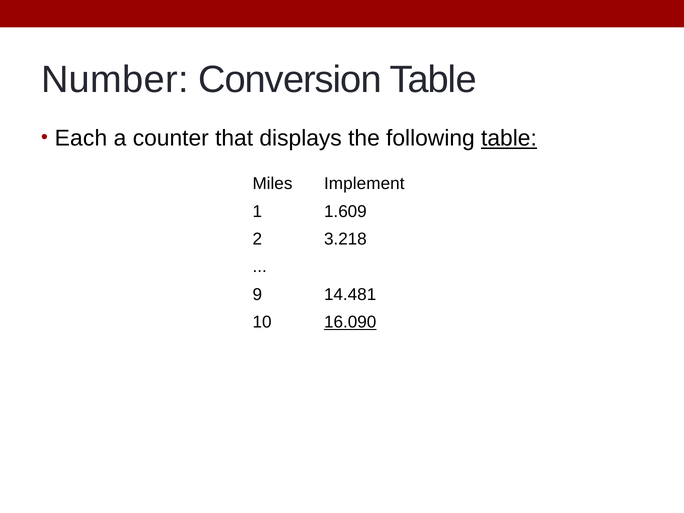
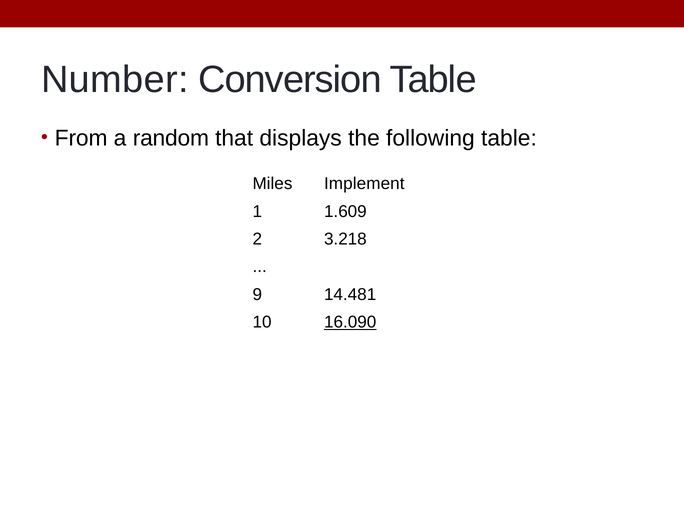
Each: Each -> From (81, 138)
counter: counter -> random (171, 138)
table underline: present -> none (509, 138)
